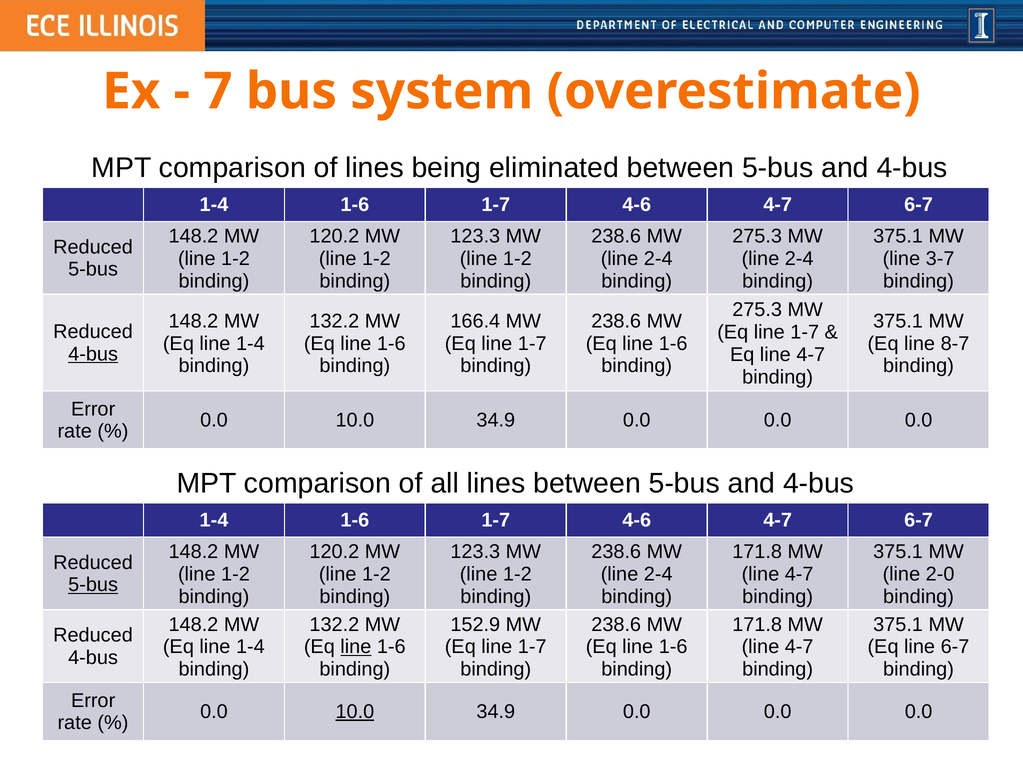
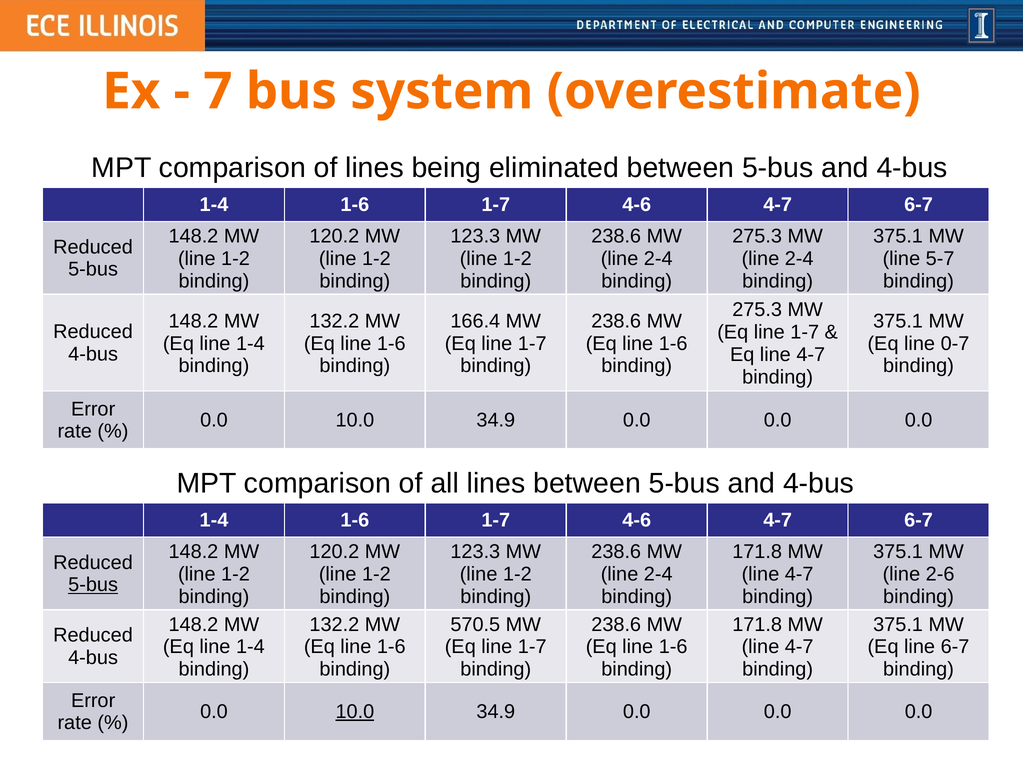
3-7: 3-7 -> 5-7 (940, 259)
8-7: 8-7 -> 0-7 (955, 344)
4-bus underline: present -> none (93, 354)
2-0: 2-0 -> 2-6 (940, 574)
152.9: 152.9 -> 570.5 (475, 625)
line underline: present -> none (356, 647)
